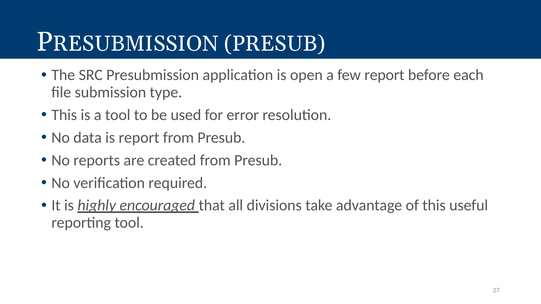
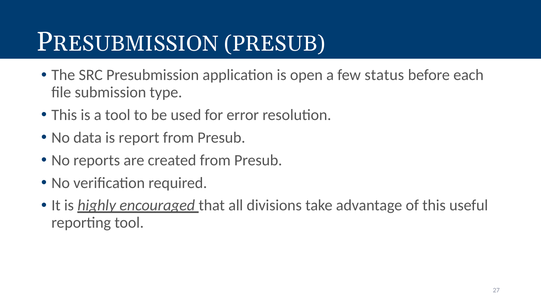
few report: report -> status (384, 75)
